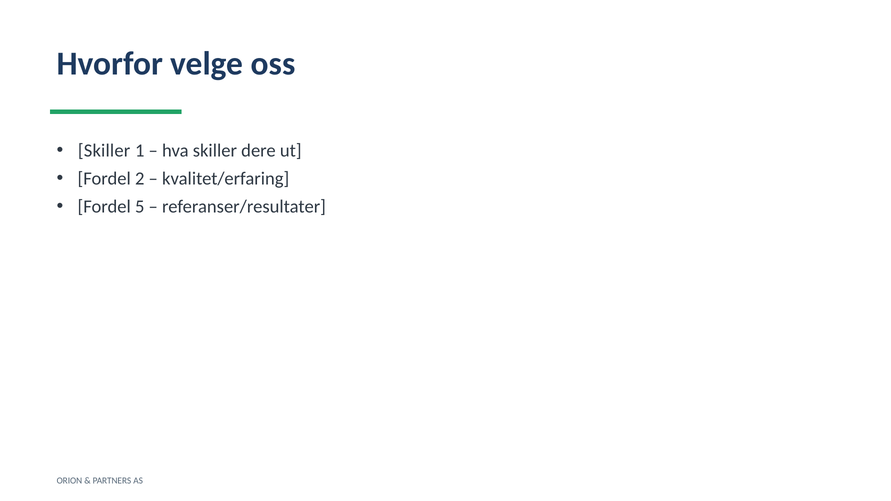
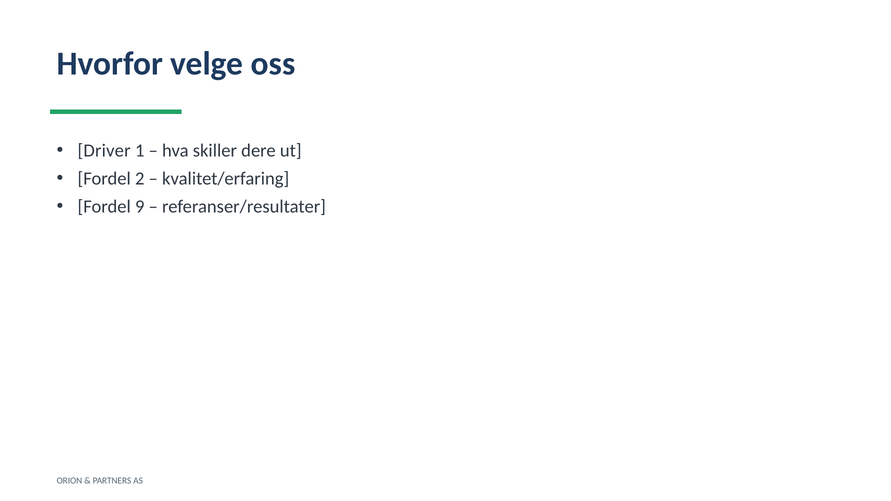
Skiller: Skiller -> Driver (104, 151)
5: 5 -> 9 (140, 207)
